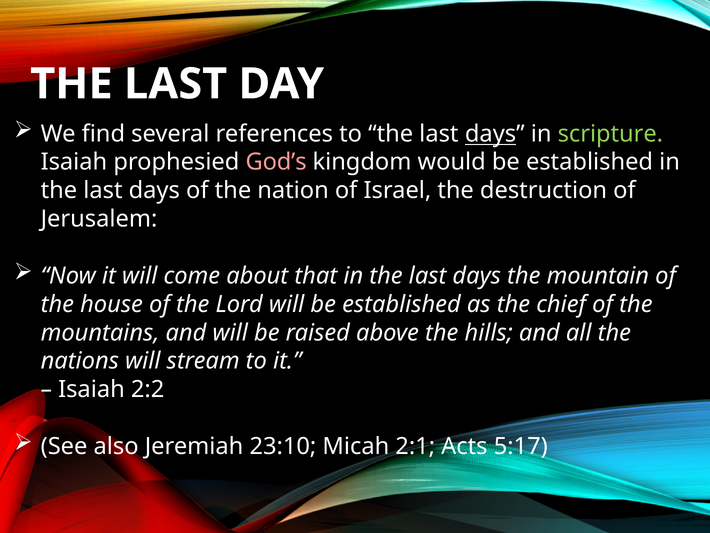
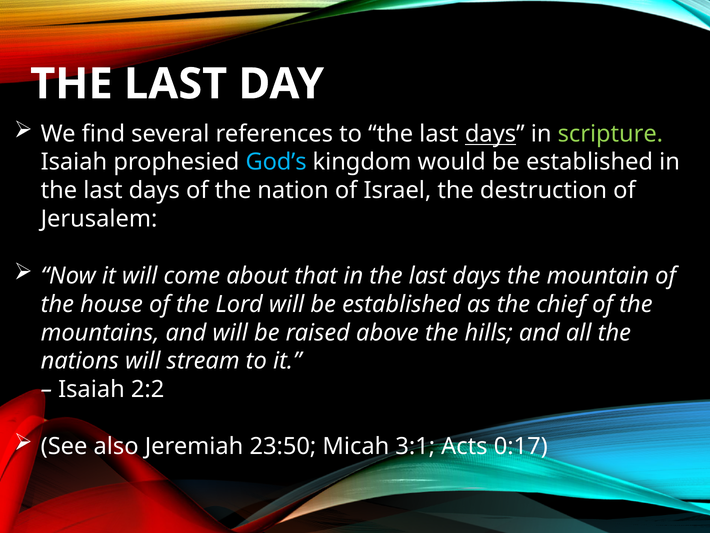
God’s colour: pink -> light blue (276, 162)
23:10: 23:10 -> 23:50 (283, 446)
2:1: 2:1 -> 3:1 (415, 446)
5:17: 5:17 -> 0:17 (521, 446)
